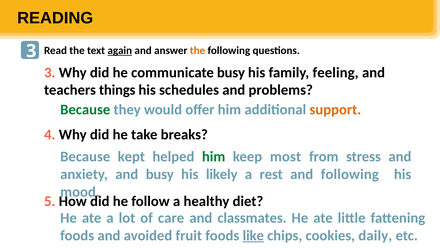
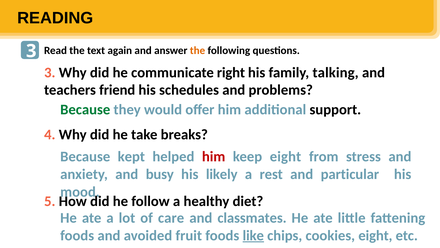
again underline: present -> none (120, 50)
communicate busy: busy -> right (231, 72)
feeling: feeling -> talking (336, 72)
things: things -> friend (117, 90)
support colour: orange -> black (335, 109)
him colour: green -> red (214, 156)
keep most: most -> eight (285, 156)
and following: following -> particular (350, 174)
cookies daily: daily -> eight (375, 235)
